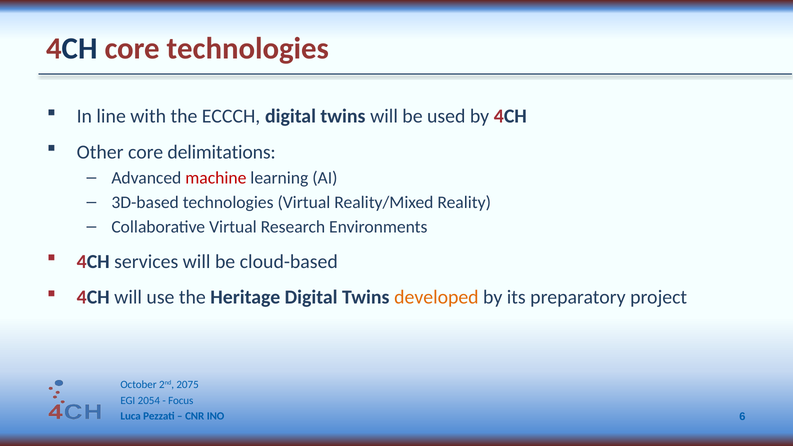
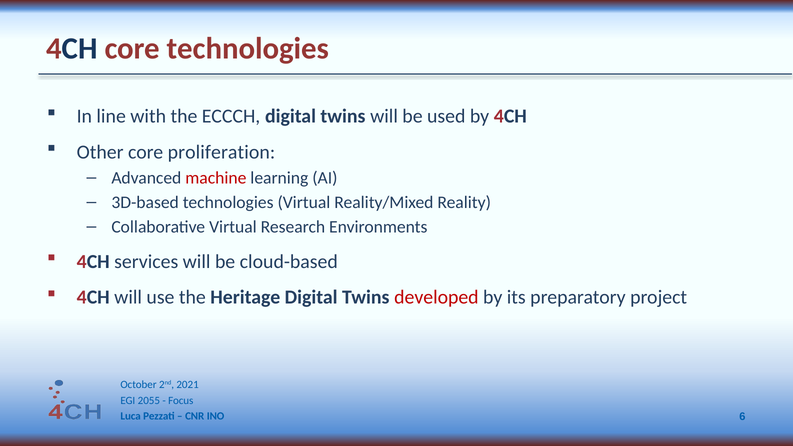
delimitations: delimitations -> proliferation (221, 152)
developed colour: orange -> red (436, 297)
2075: 2075 -> 2021 (188, 385)
2054: 2054 -> 2055 (149, 401)
